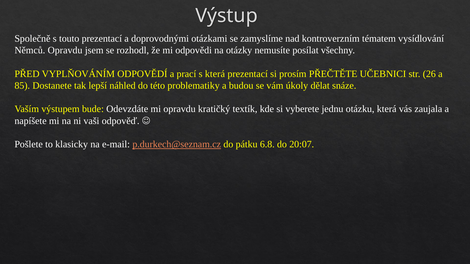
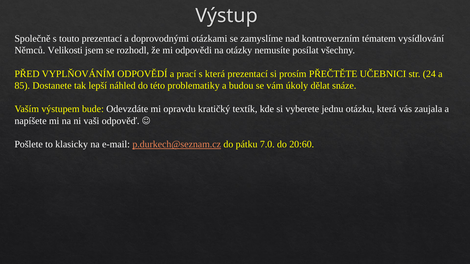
Němců Opravdu: Opravdu -> Velikosti (65, 50)
26: 26 -> 24 (429, 74)
6.8: 6.8 -> 7.0 (267, 144)
20:07: 20:07 -> 20:60 (302, 144)
